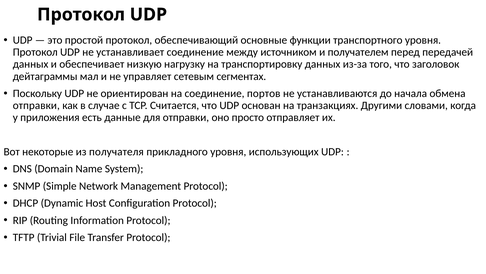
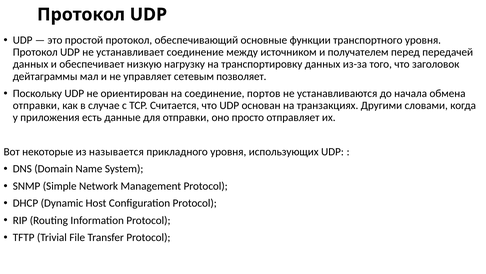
сегментах: сегментах -> позволяет (241, 76)
получателя: получателя -> называется (116, 151)
